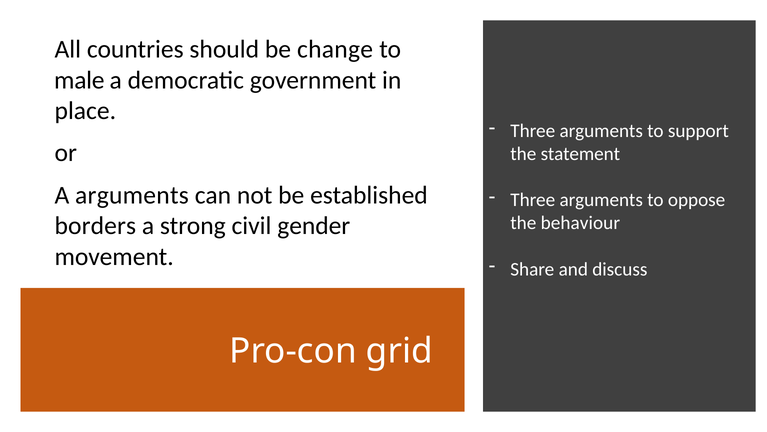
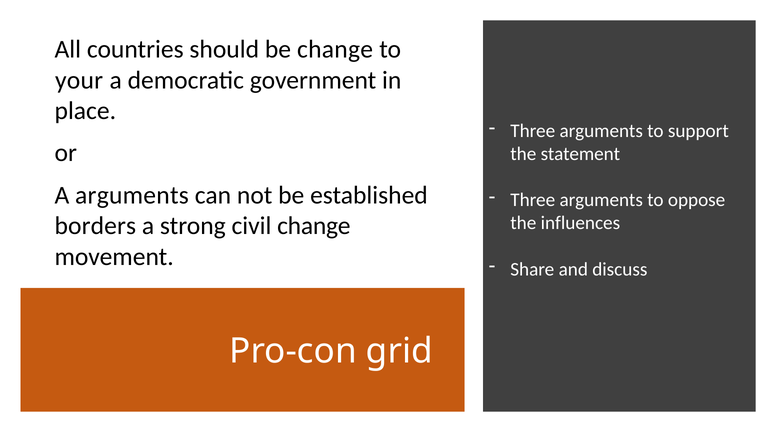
male: male -> your (79, 80)
behaviour: behaviour -> influences (580, 223)
civil gender: gender -> change (314, 226)
